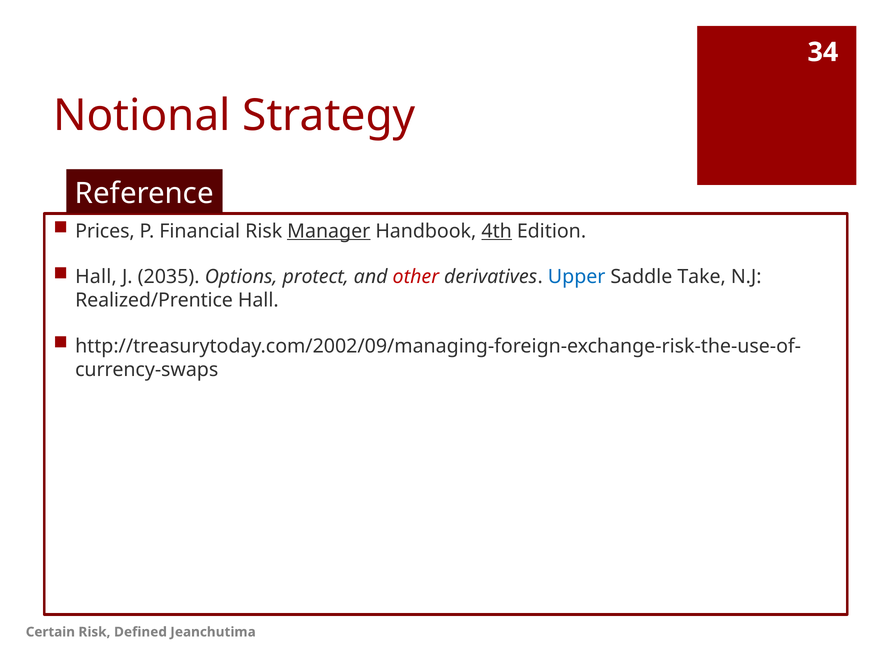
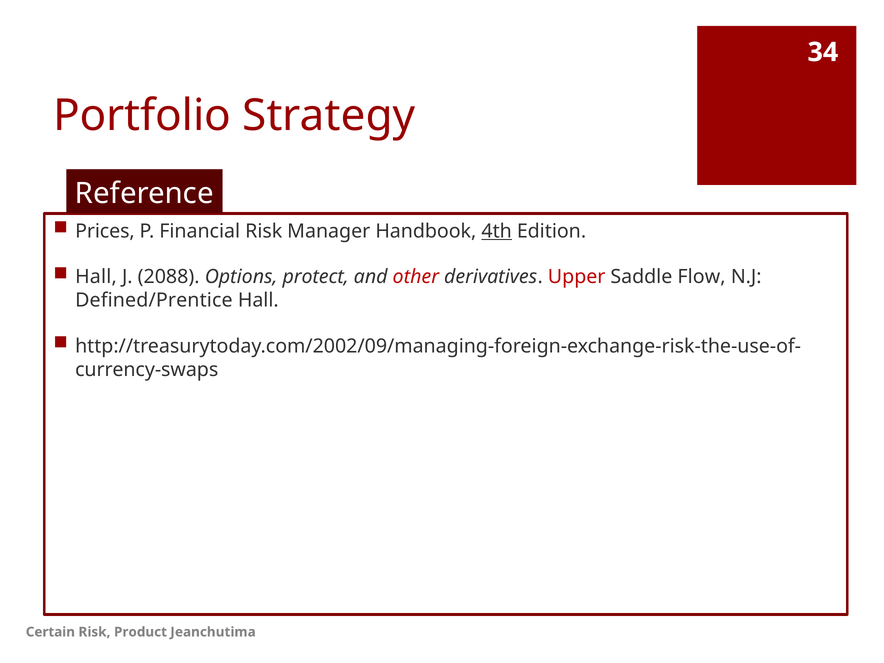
Notional: Notional -> Portfolio (142, 116)
Manager underline: present -> none (329, 231)
2035: 2035 -> 2088 (169, 277)
Upper colour: blue -> red (577, 277)
Take: Take -> Flow (702, 277)
Realized/Prentice: Realized/Prentice -> Defined/Prentice (154, 300)
Defined: Defined -> Product (140, 632)
